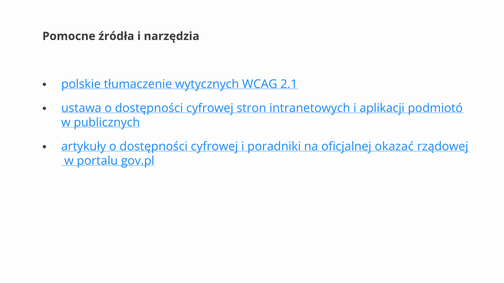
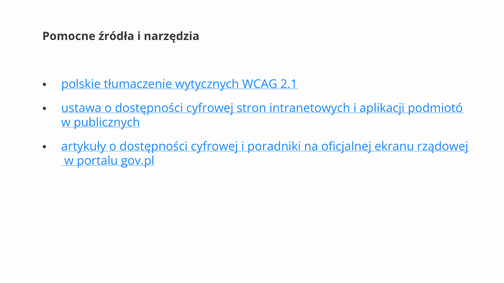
okazać: okazać -> ekranu (394, 147)
